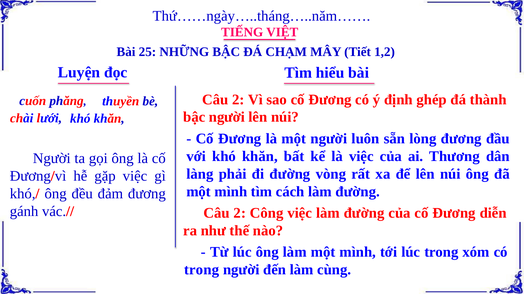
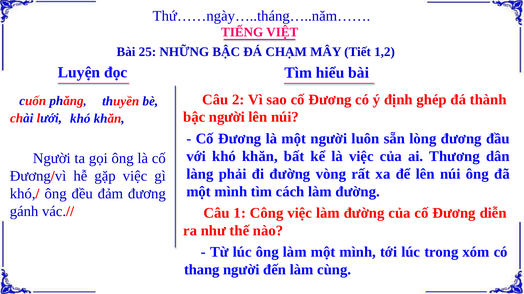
2: 2 -> 1 (240, 213)
trong: trong -> thang (202, 270)
